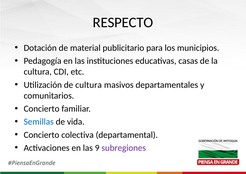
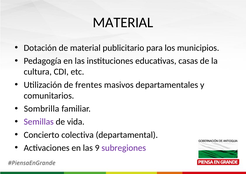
RESPECTO: RESPECTO -> MATERIAL (123, 22)
de cultura: cultura -> frentes (89, 85)
Concierto: Concierto -> Sombrilla (42, 109)
Semillas colour: blue -> purple (39, 122)
